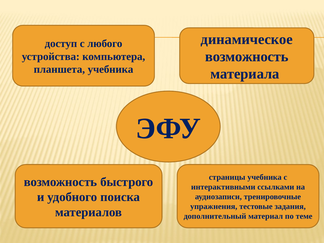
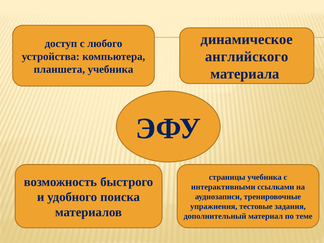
возможность: возможность -> английского (247, 57)
